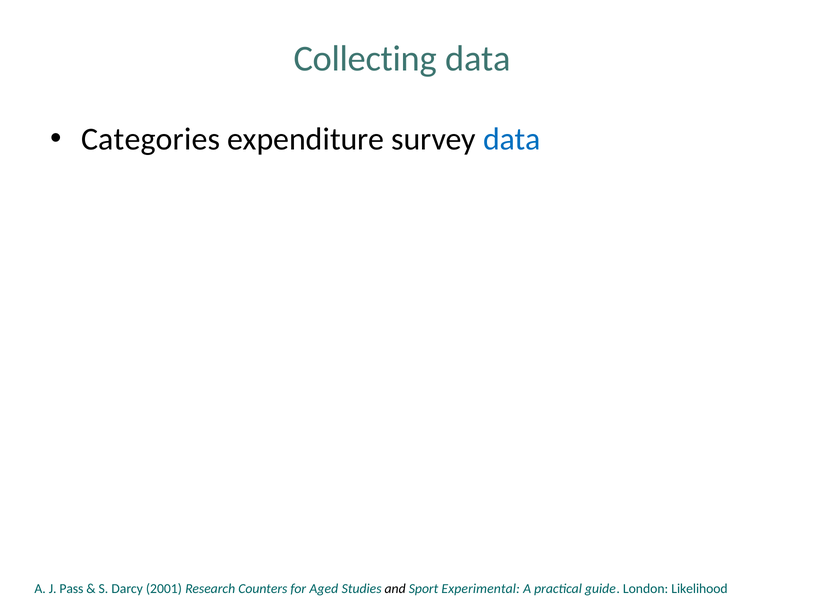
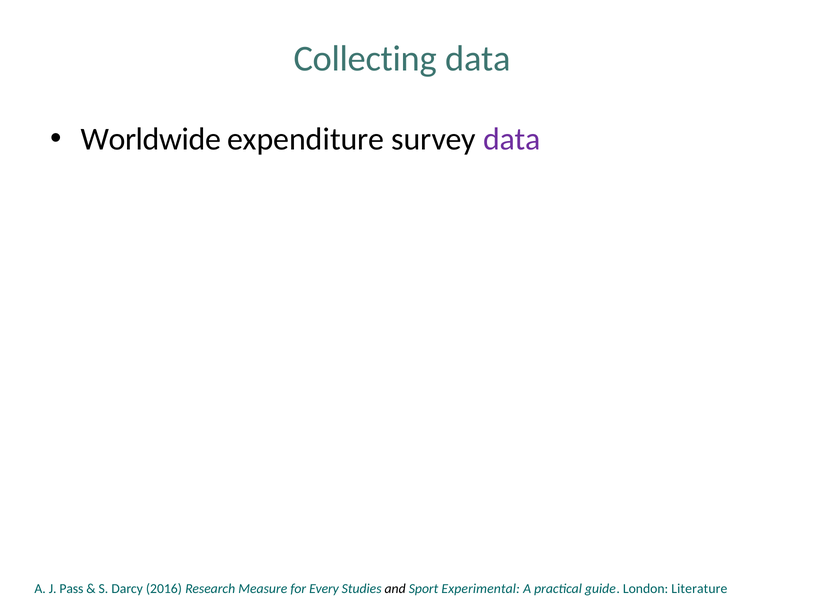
Categories: Categories -> Worldwide (151, 139)
data colour: blue -> purple (512, 139)
2001: 2001 -> 2016 (164, 588)
Counters: Counters -> Measure (263, 588)
Aged: Aged -> Every (324, 588)
Likelihood: Likelihood -> Literature (699, 588)
